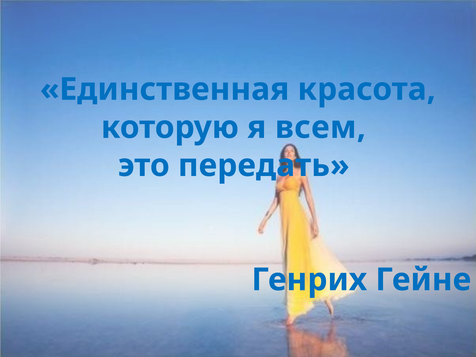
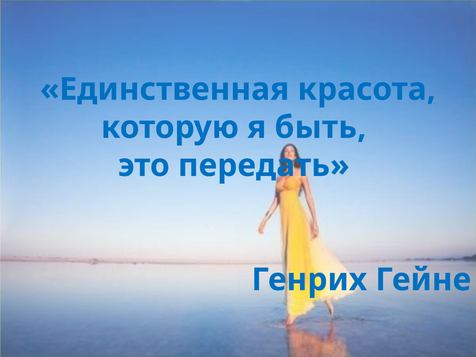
всем: всем -> быть (320, 127)
